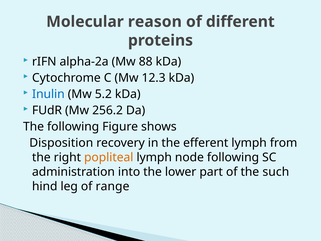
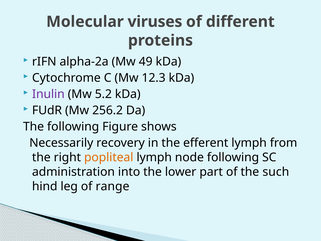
reason: reason -> viruses (155, 22)
88: 88 -> 49 (146, 62)
Inulin colour: blue -> purple (48, 94)
Disposition: Disposition -> Necessarily (61, 143)
